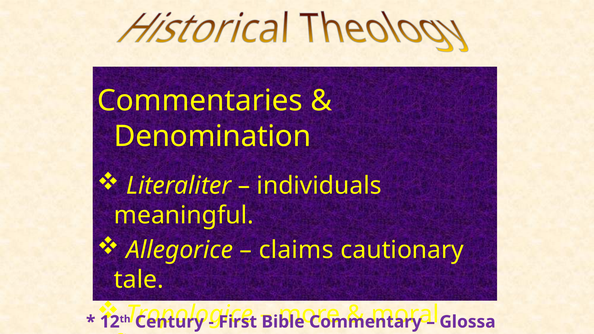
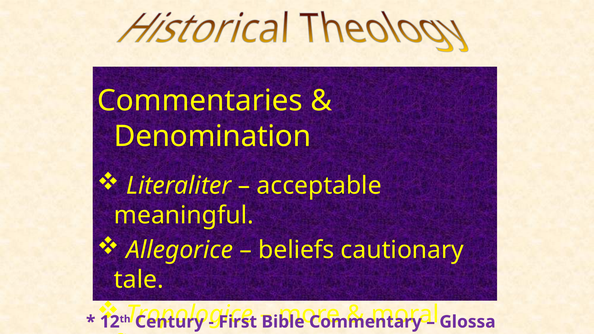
individuals: individuals -> acceptable (319, 186)
claims: claims -> beliefs (296, 250)
